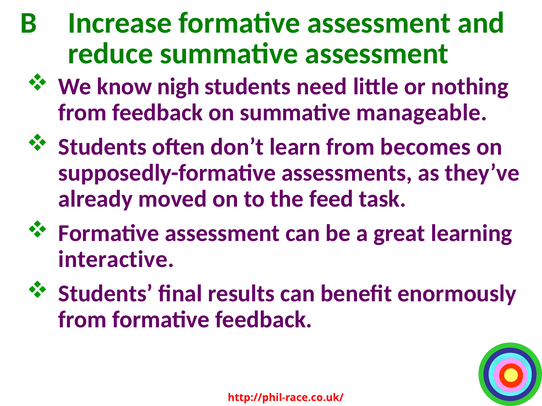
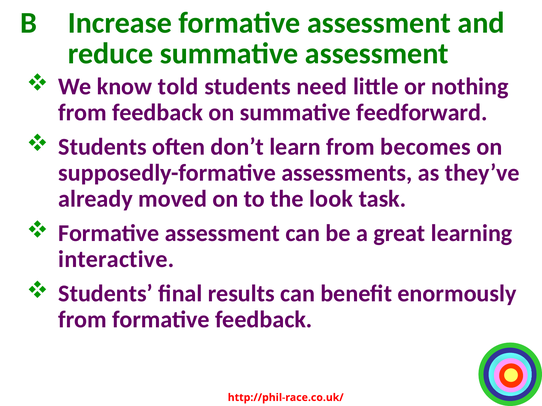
nigh: nigh -> told (178, 87)
manageable: manageable -> feedforward (422, 113)
feed: feed -> look (331, 199)
